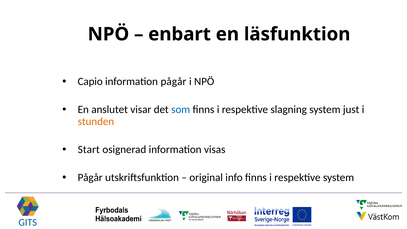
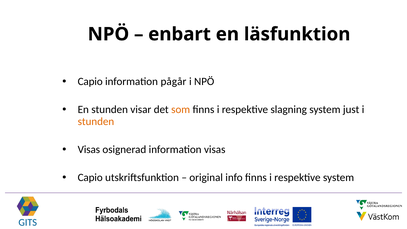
En anslutet: anslutet -> stunden (110, 109)
som colour: blue -> orange (181, 109)
Start: Start -> Visas (89, 149)
Pågår: Pågår -> Capio (90, 177)
